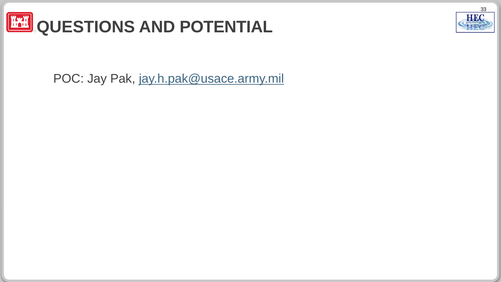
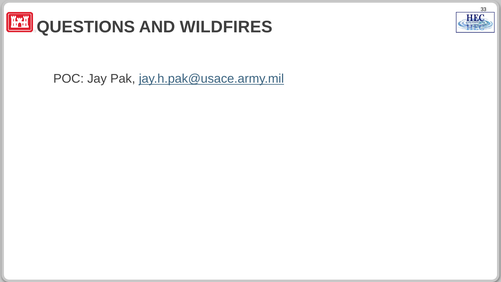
POTENTIAL: POTENTIAL -> WILDFIRES (226, 27)
